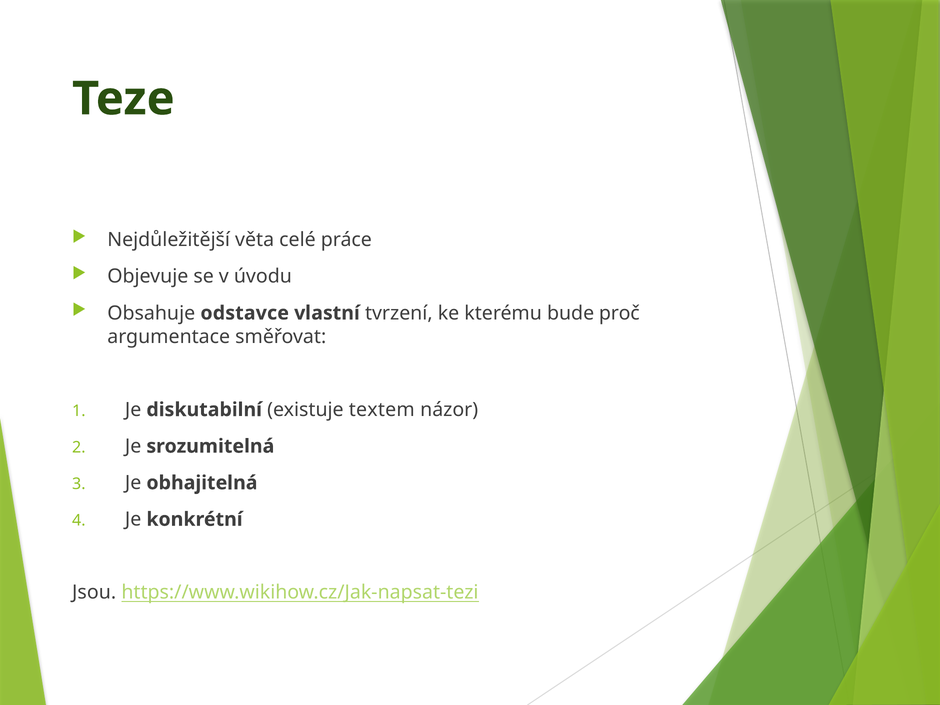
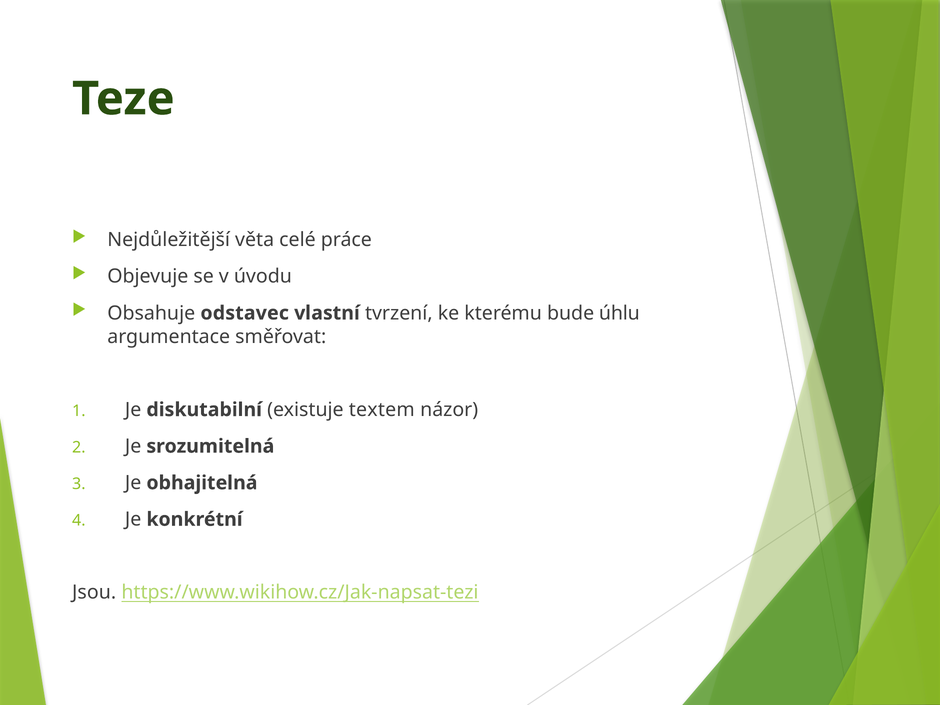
odstavce: odstavce -> odstavec (245, 313)
proč: proč -> úhlu (619, 313)
